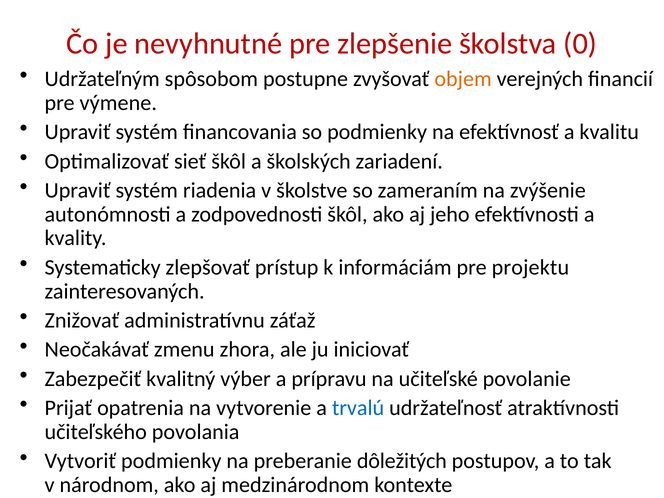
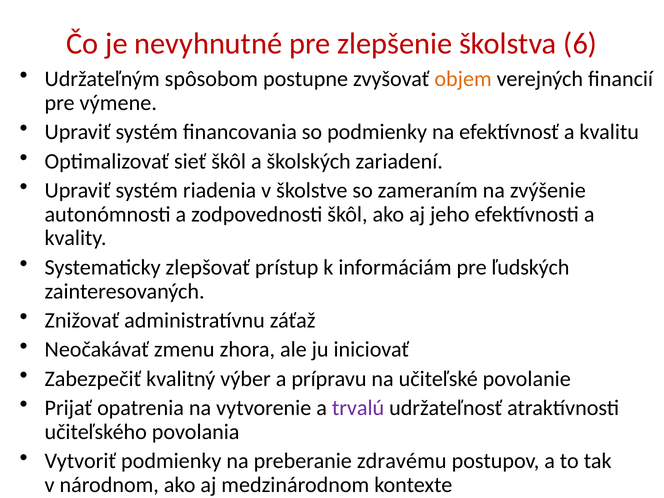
0: 0 -> 6 (580, 44)
projektu: projektu -> ľudských (531, 267)
trvalú colour: blue -> purple (358, 408)
dôležitých: dôležitých -> zdravému (402, 461)
